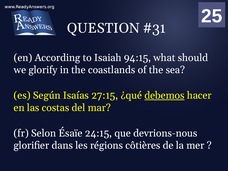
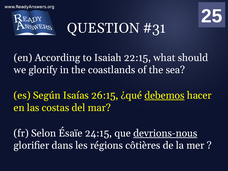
94:15: 94:15 -> 22:15 (137, 58)
27:15: 27:15 -> 26:15 (105, 95)
devrions-nous underline: none -> present (165, 133)
